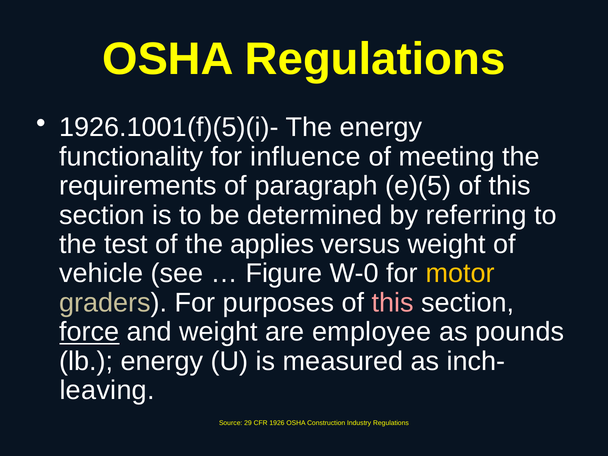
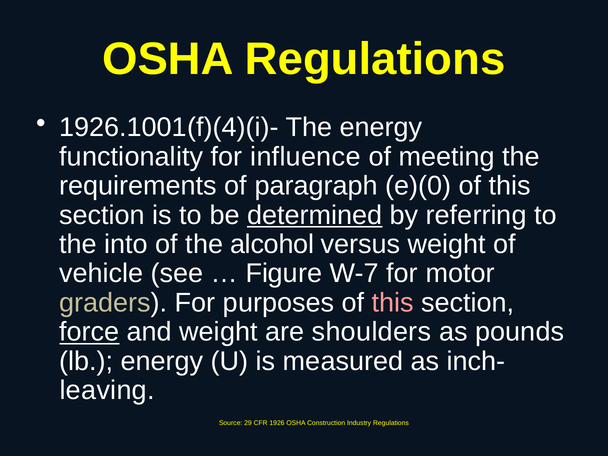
1926.1001(f)(5)(i)-: 1926.1001(f)(5)(i)- -> 1926.1001(f)(4)(i)- (169, 128)
e)(5: e)(5 -> e)(0 (418, 186)
determined underline: none -> present (315, 215)
test: test -> into (126, 244)
applies: applies -> alcohol (272, 244)
W-0: W-0 -> W-7 (354, 274)
motor colour: yellow -> white (460, 274)
employee: employee -> shoulders (372, 332)
